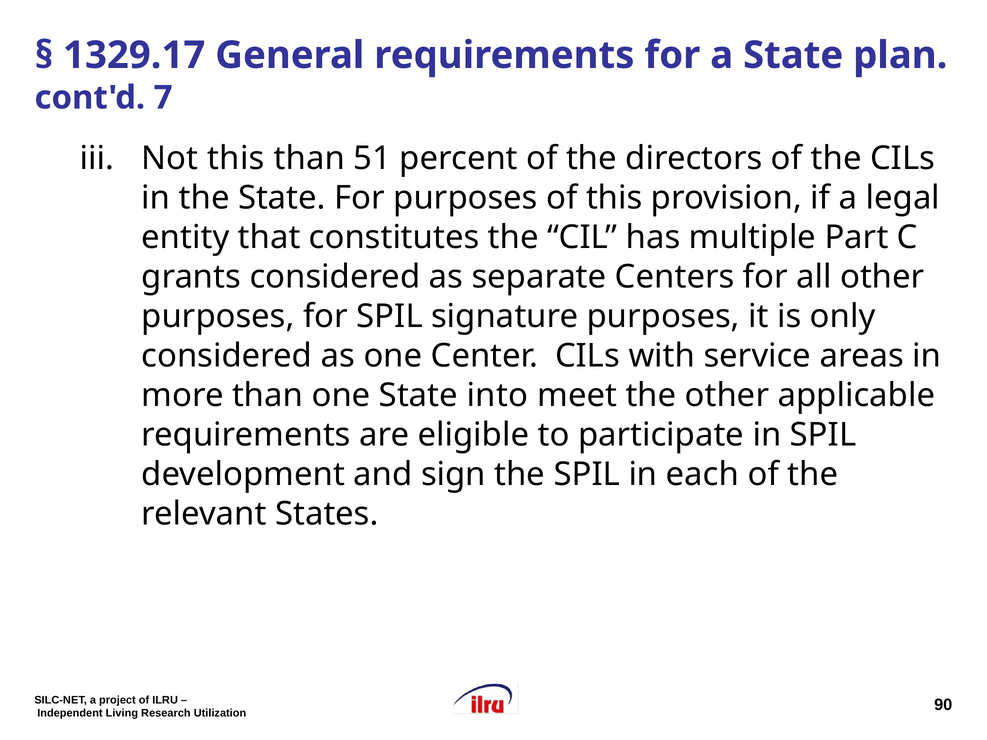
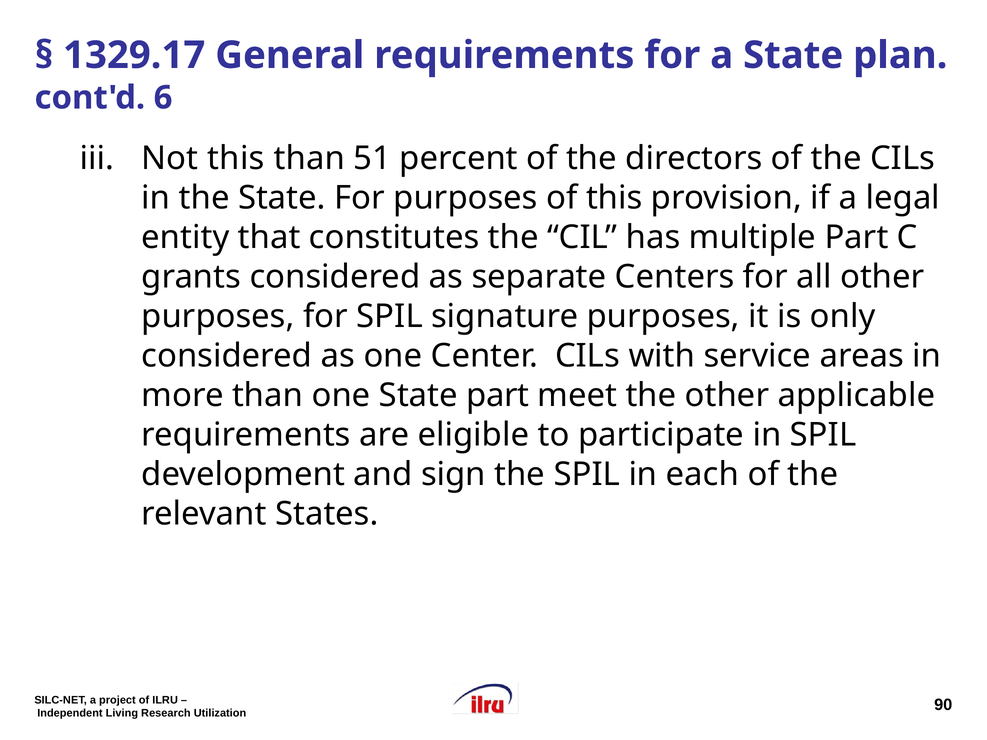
7: 7 -> 6 (163, 98)
State into: into -> part (498, 395)
